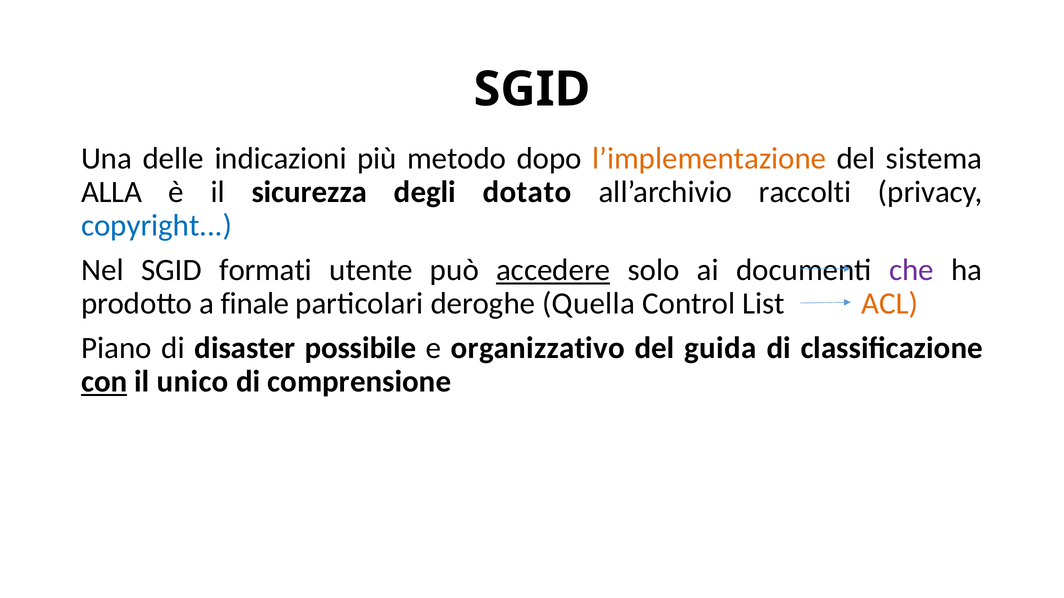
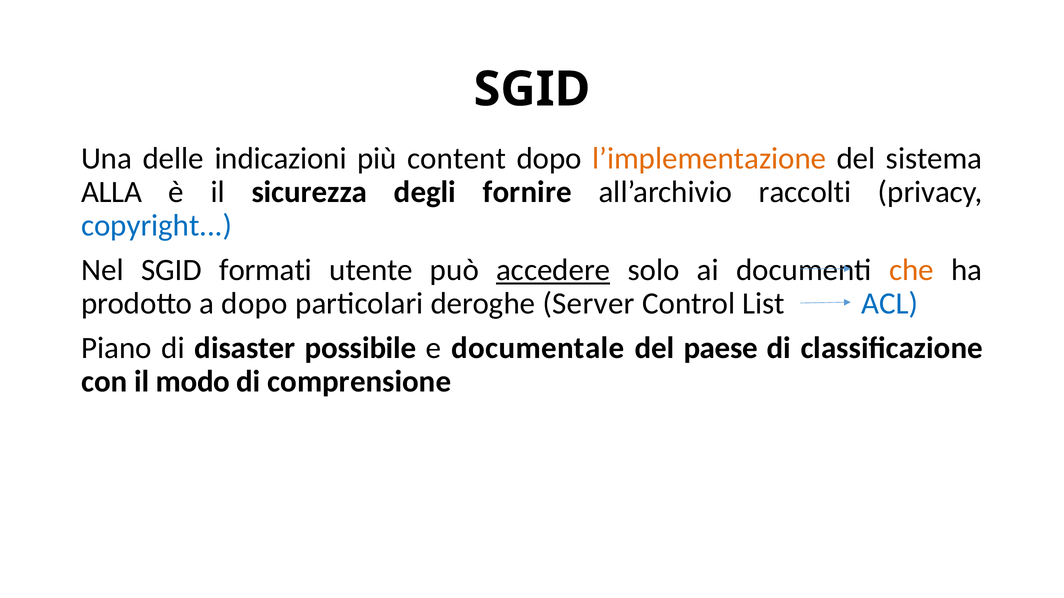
metodo: metodo -> content (457, 159)
dotato: dotato -> fornire (527, 192)
che colour: purple -> orange (911, 270)
a finale: finale -> dopo (255, 304)
Quella: Quella -> Server (589, 304)
ACL colour: orange -> blue (890, 304)
organizzativo: organizzativo -> documentale (538, 348)
guida: guida -> paese (721, 348)
con underline: present -> none (104, 382)
unico: unico -> modo (193, 382)
